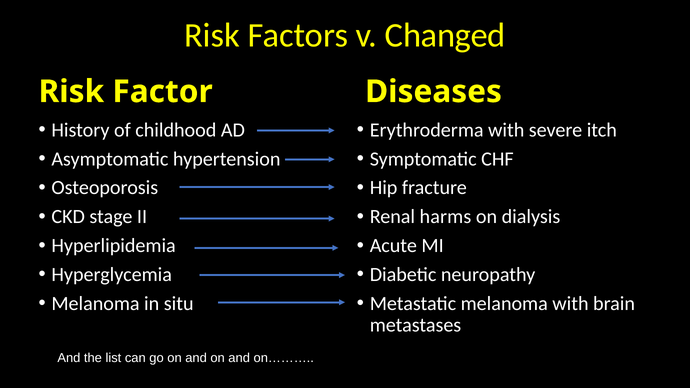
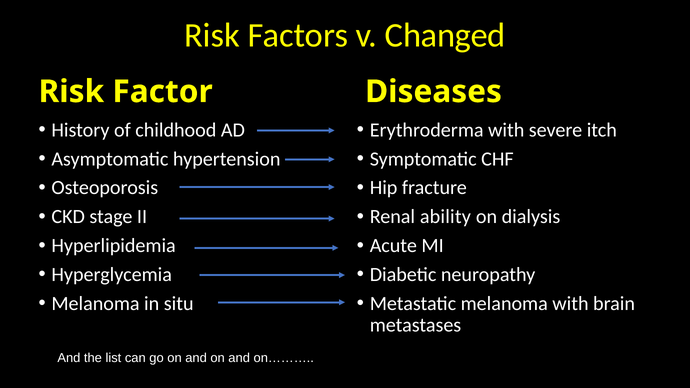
harms: harms -> ability (445, 217)
